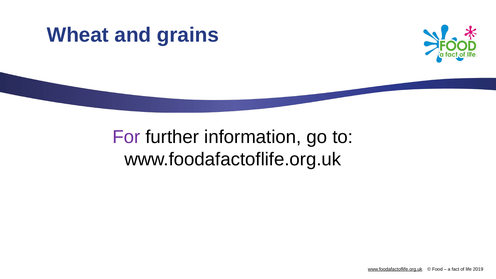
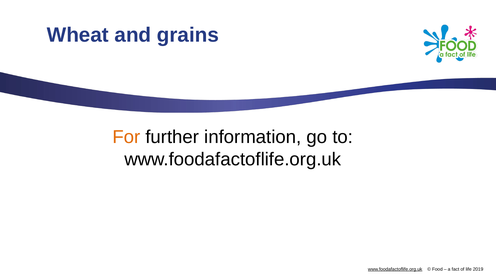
For colour: purple -> orange (126, 137)
